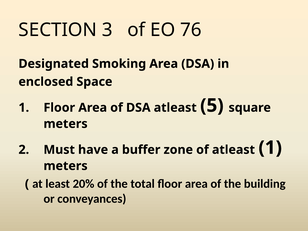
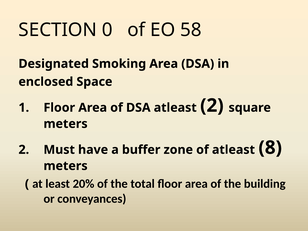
3: 3 -> 0 (107, 30)
76: 76 -> 58 (191, 30)
atleast 5: 5 -> 2 (212, 106)
atleast 1: 1 -> 8 (270, 148)
